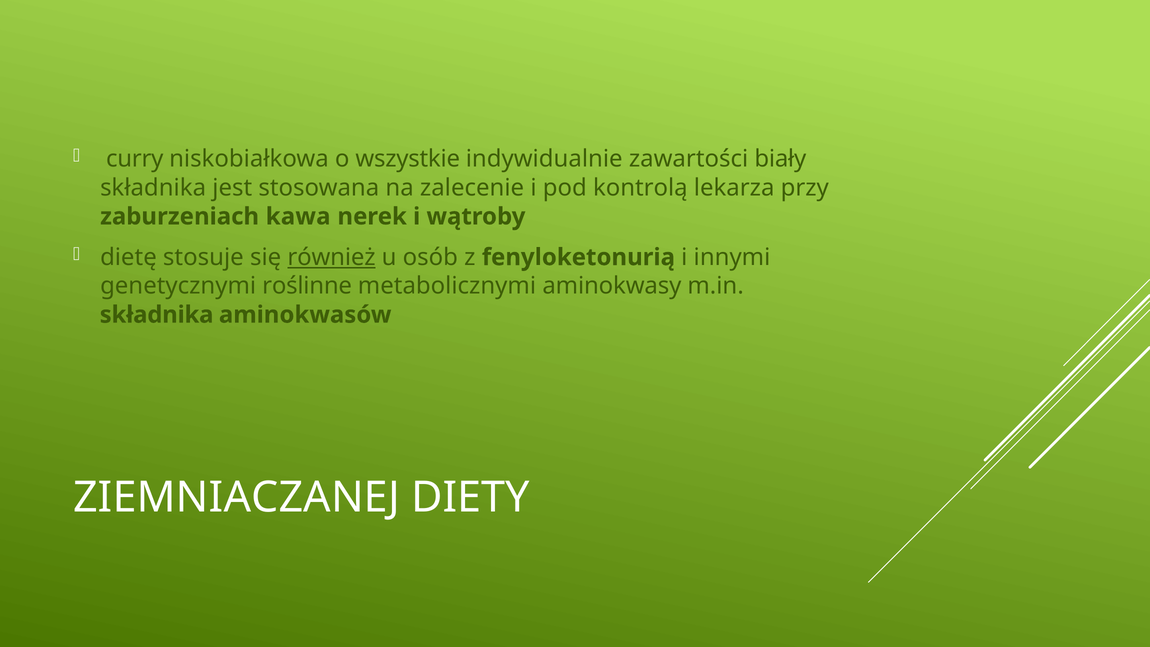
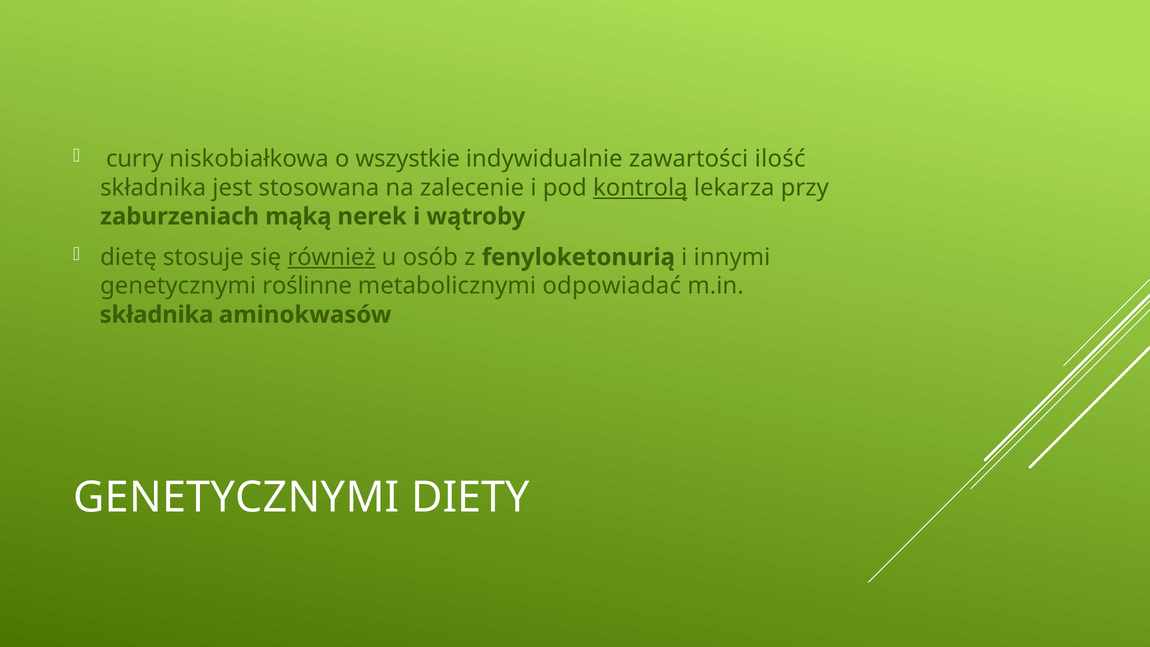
biały: biały -> ilość (780, 159)
kontrolą underline: none -> present (640, 188)
kawa: kawa -> mąką (298, 216)
aminokwasy: aminokwasy -> odpowiadać (612, 286)
ZIEMNIACZANEJ: ZIEMNIACZANEJ -> GENETYCZNYMI (236, 497)
